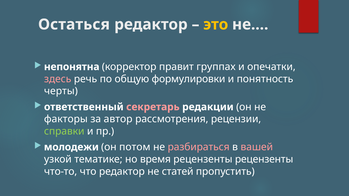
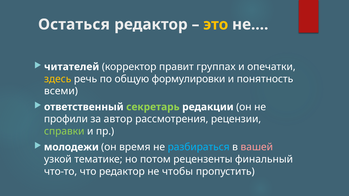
непонятна: непонятна -> читателей (72, 67)
здесь colour: pink -> yellow (58, 79)
черты: черты -> всеми (61, 91)
секретарь colour: pink -> light green (153, 107)
факторы: факторы -> профили (66, 119)
потом: потом -> время (135, 147)
разбираться colour: pink -> light blue (199, 147)
время: время -> потом (155, 159)
рецензенты рецензенты: рецензенты -> финальный (264, 159)
статей: статей -> чтобы (178, 172)
